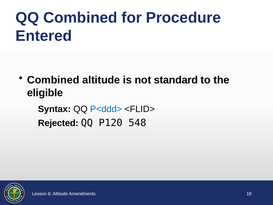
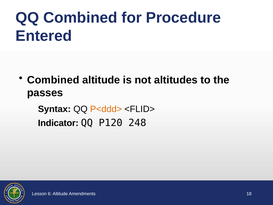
standard: standard -> altitudes (176, 80)
eligible: eligible -> passes (45, 93)
P<ddd> colour: blue -> orange (106, 109)
Rejected: Rejected -> Indicator (58, 123)
548: 548 -> 248 (137, 123)
